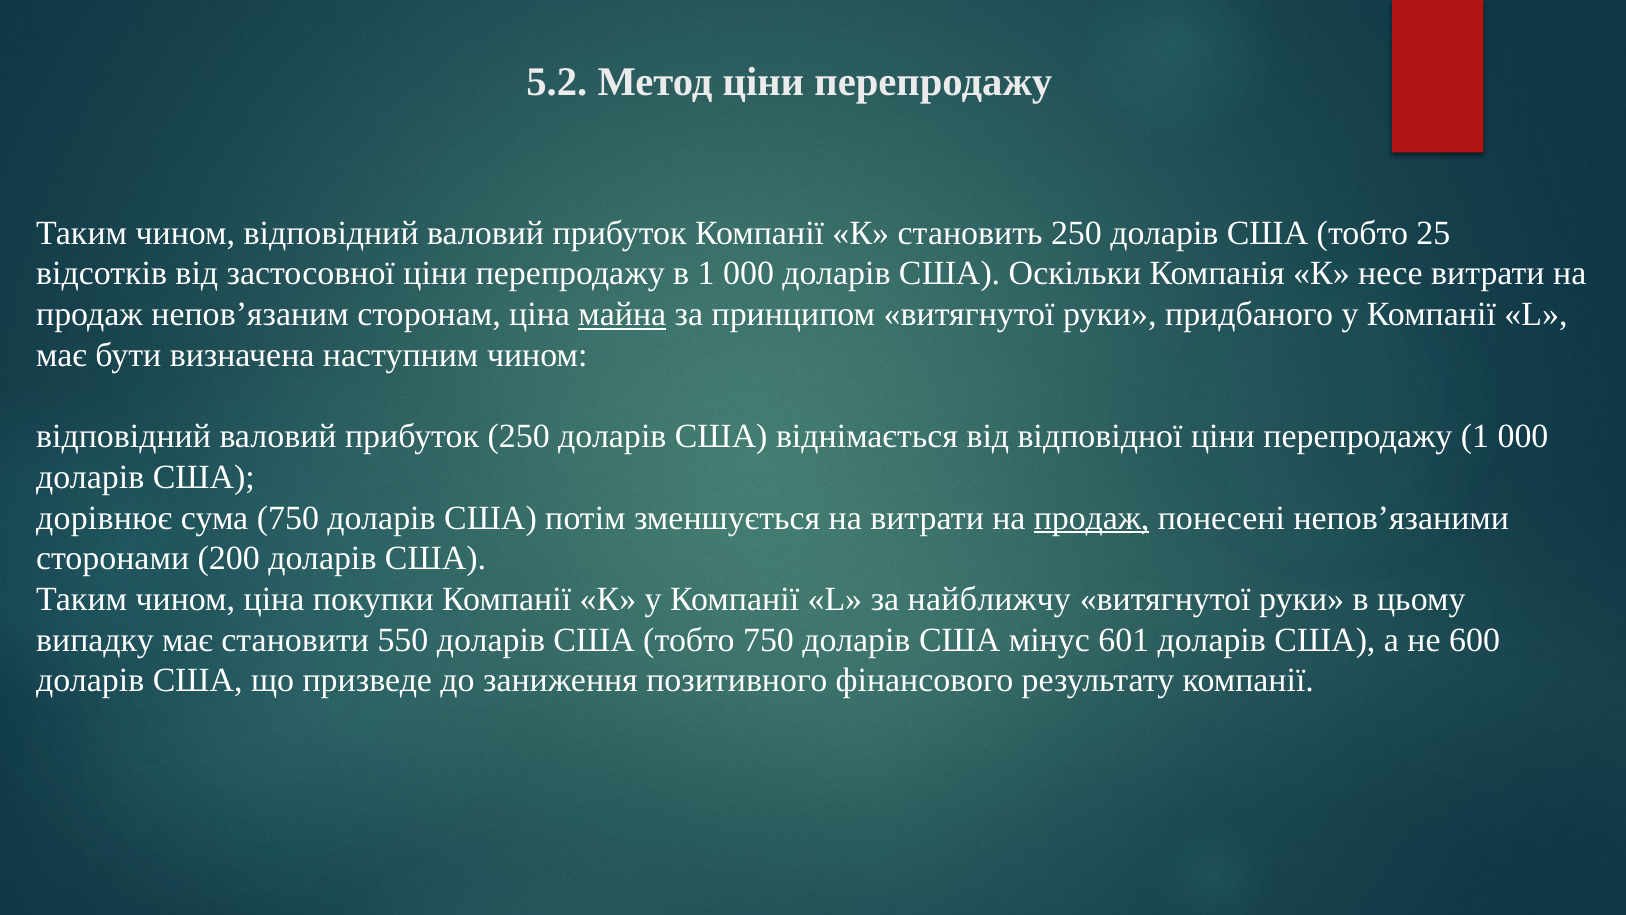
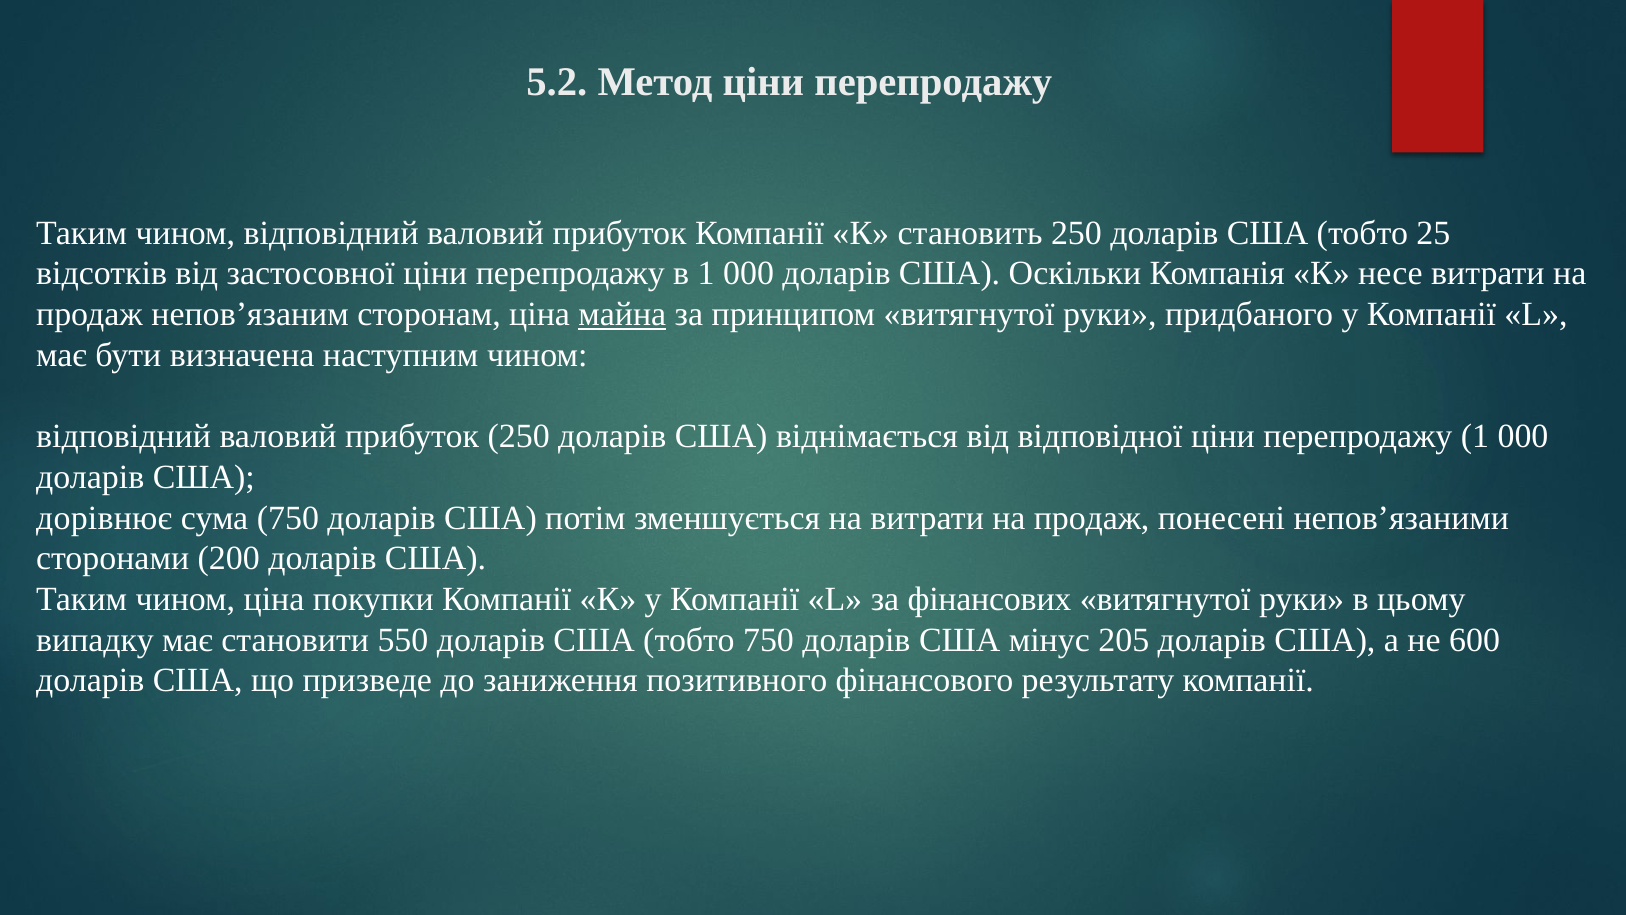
продаж underline: present -> none (1092, 518)
найближчу: найближчу -> фінансових (989, 599)
601: 601 -> 205 (1124, 640)
